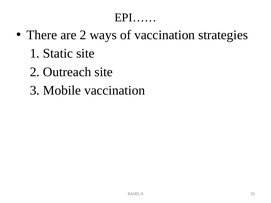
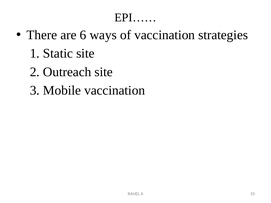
are 2: 2 -> 6 (83, 35)
